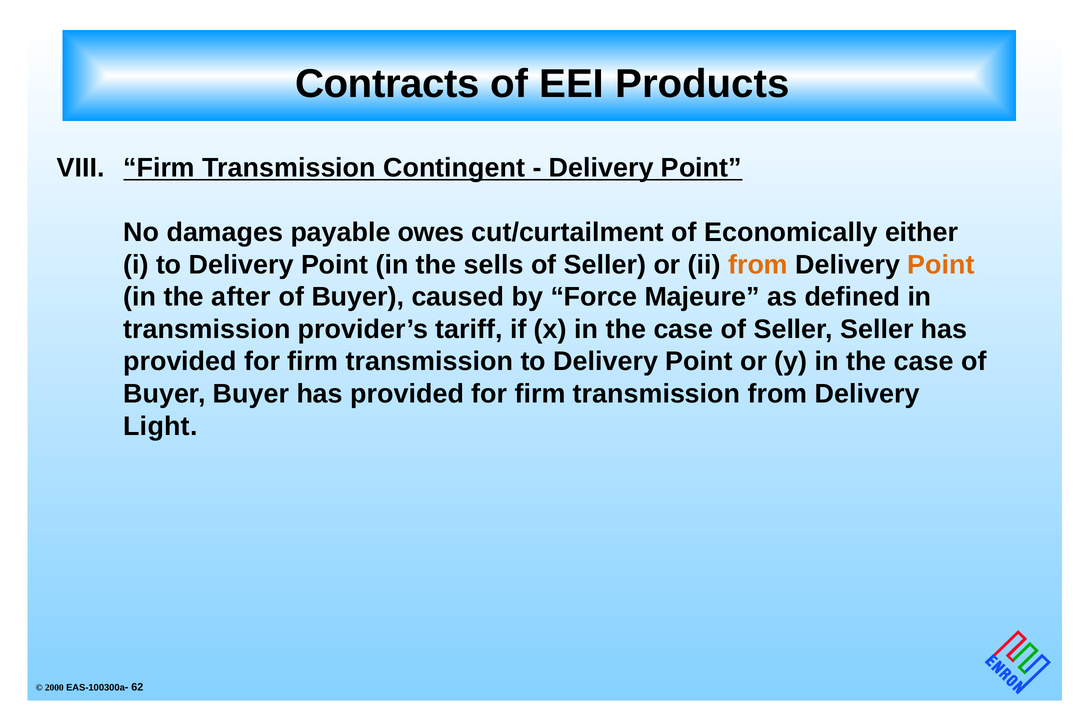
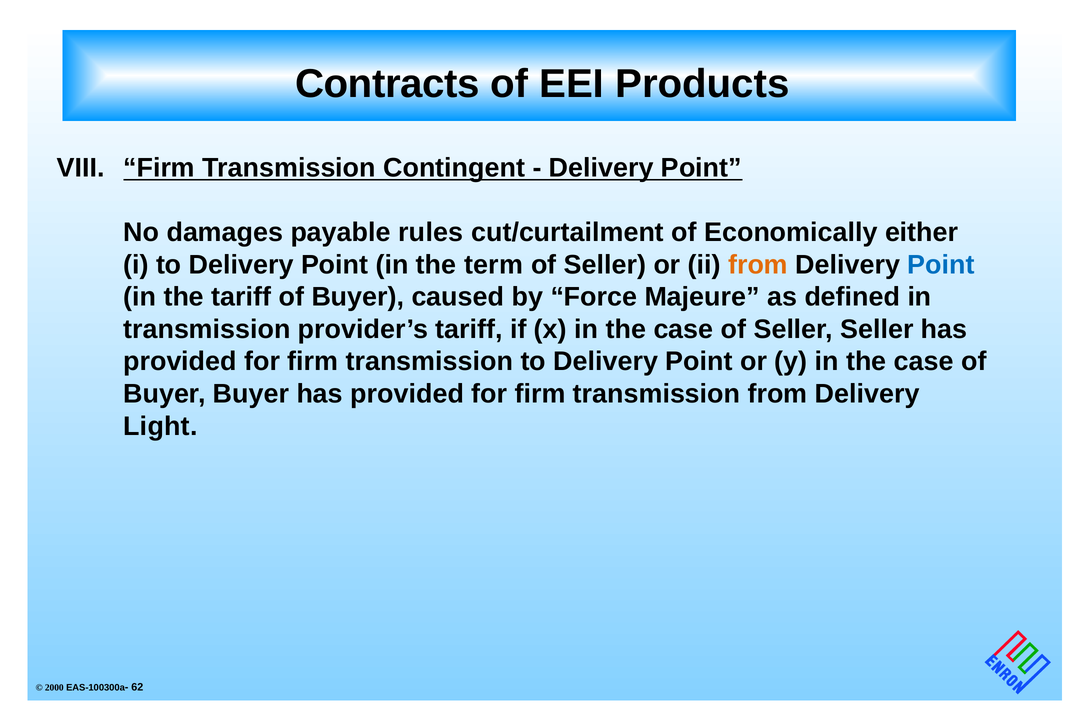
owes: owes -> rules (431, 233)
sells: sells -> term (494, 265)
Point colour: orange -> blue (941, 265)
the after: after -> tariff (241, 297)
